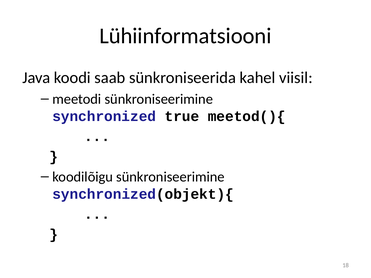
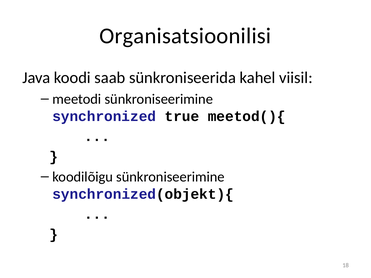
Lühiinformatsiooni: Lühiinformatsiooni -> Organisatsioonilisi (185, 36)
